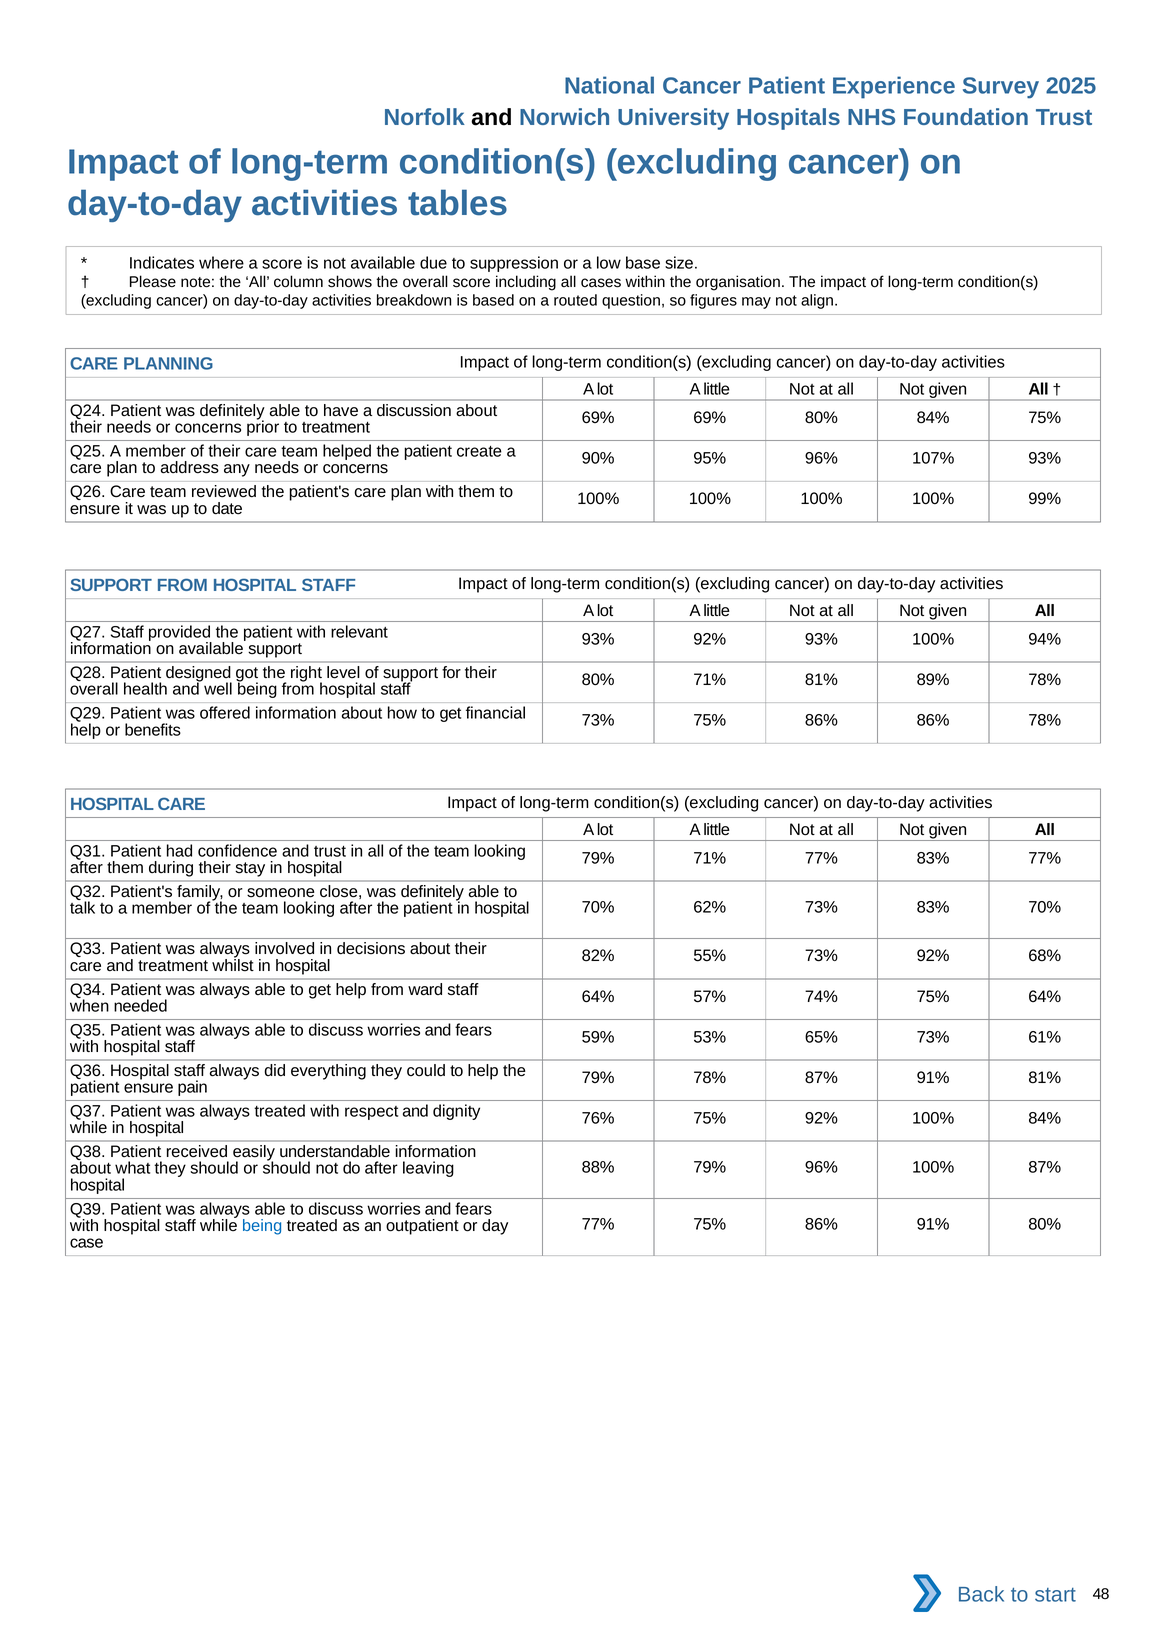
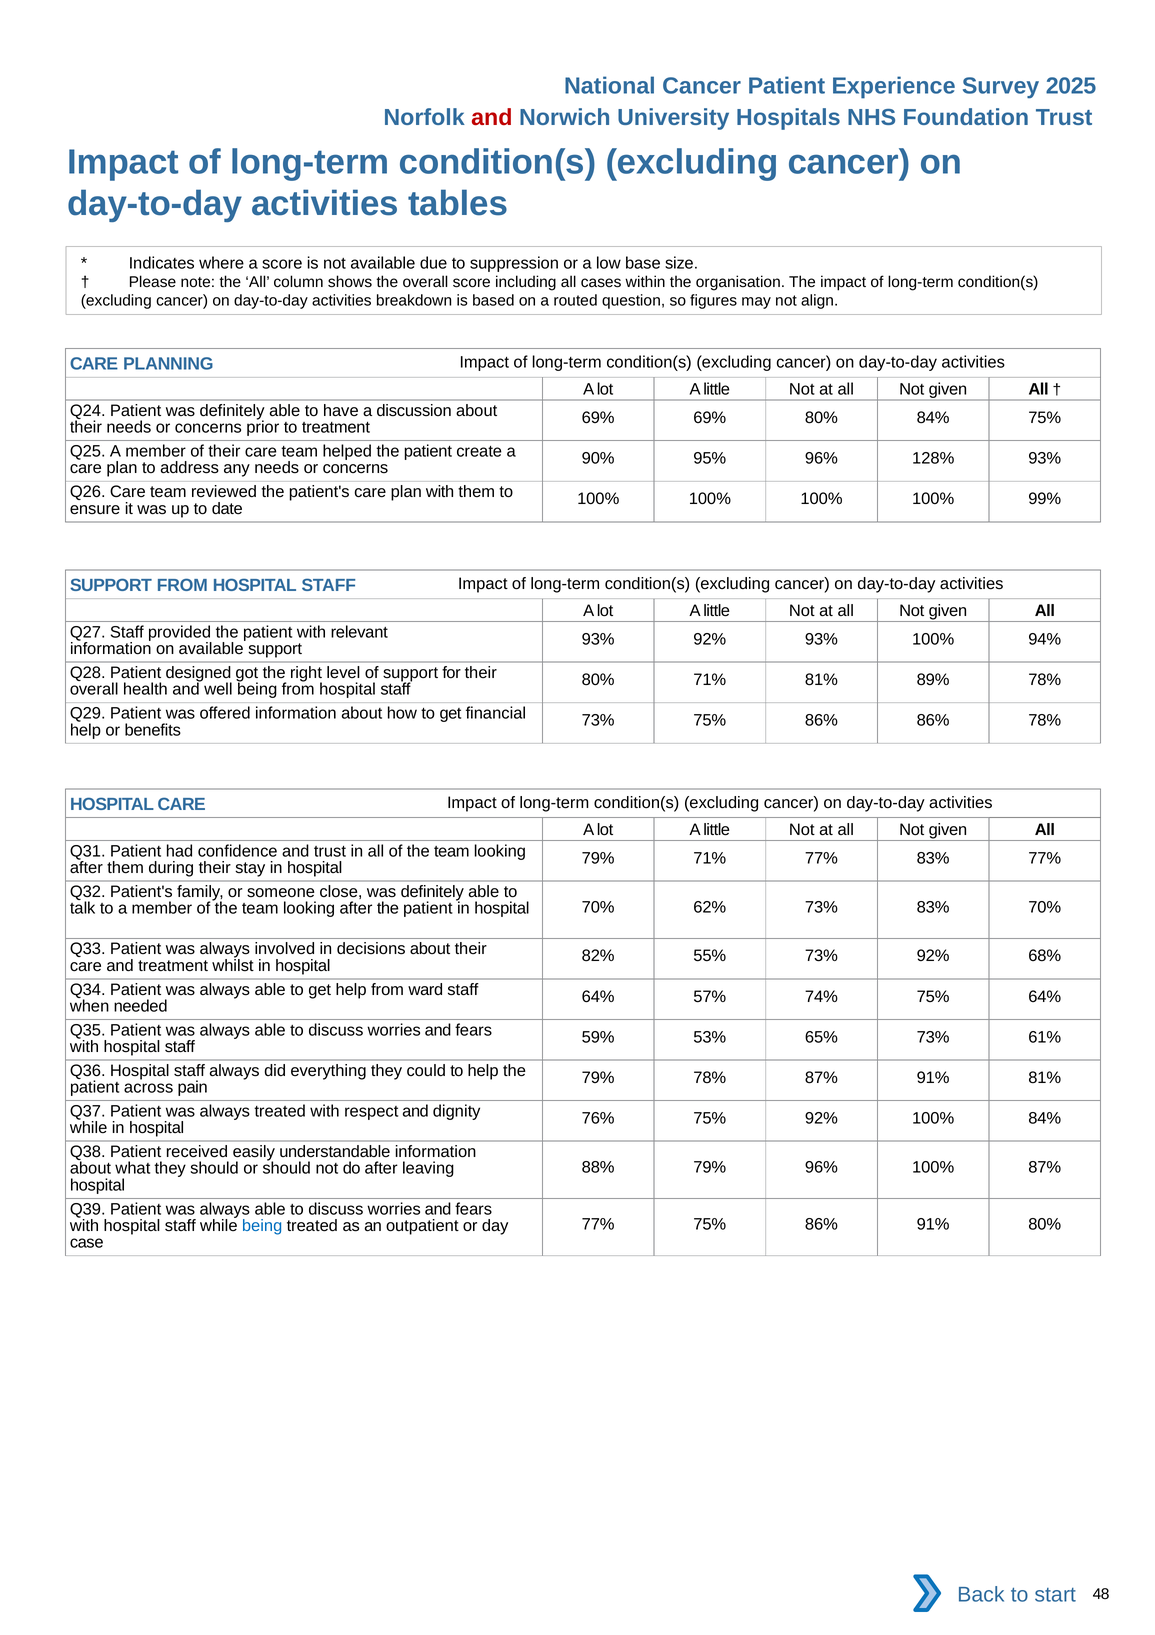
and colour: black -> red (492, 118)
107%: 107% -> 128% (933, 458)
patient ensure: ensure -> across (149, 1087)
